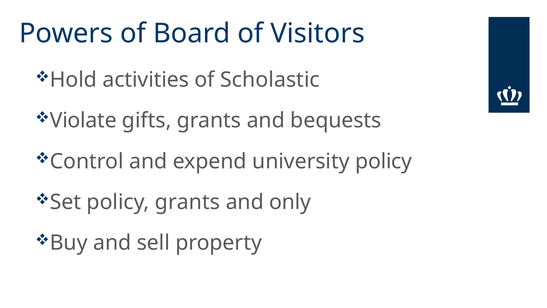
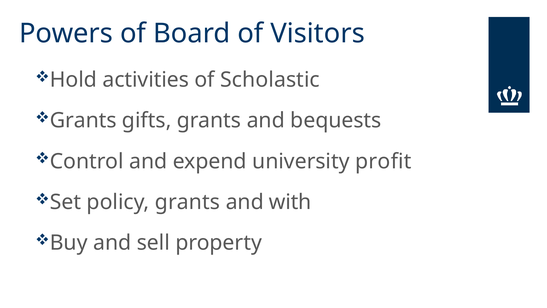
Violate: Violate -> Grants (83, 120)
university policy: policy -> profit (383, 161)
only: only -> with (290, 202)
